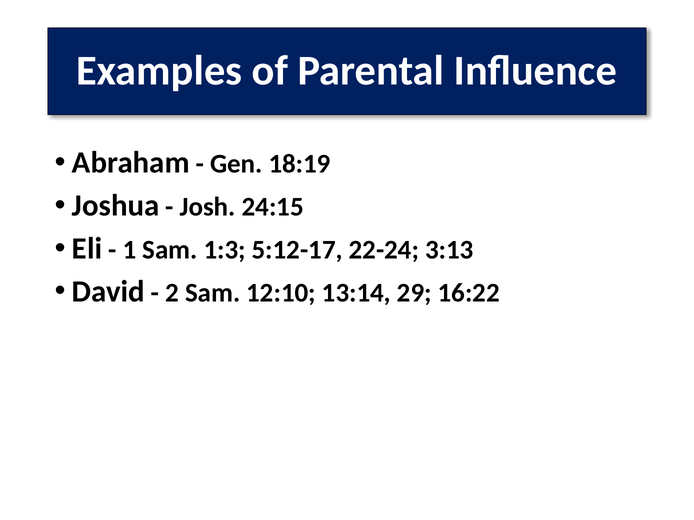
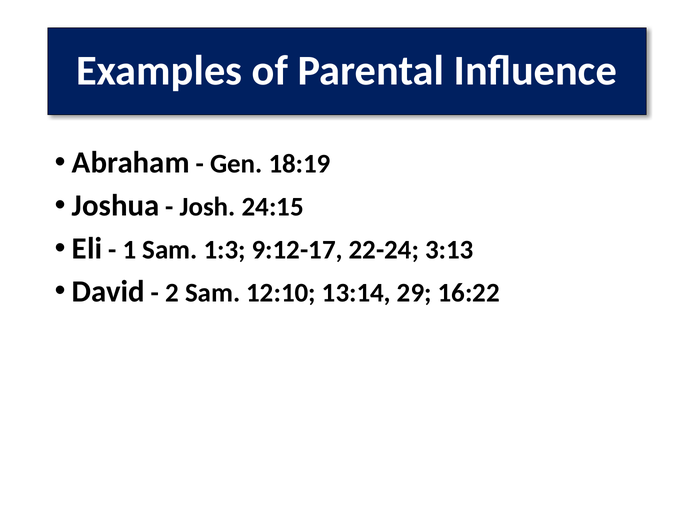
5:12-17: 5:12-17 -> 9:12-17 (297, 250)
